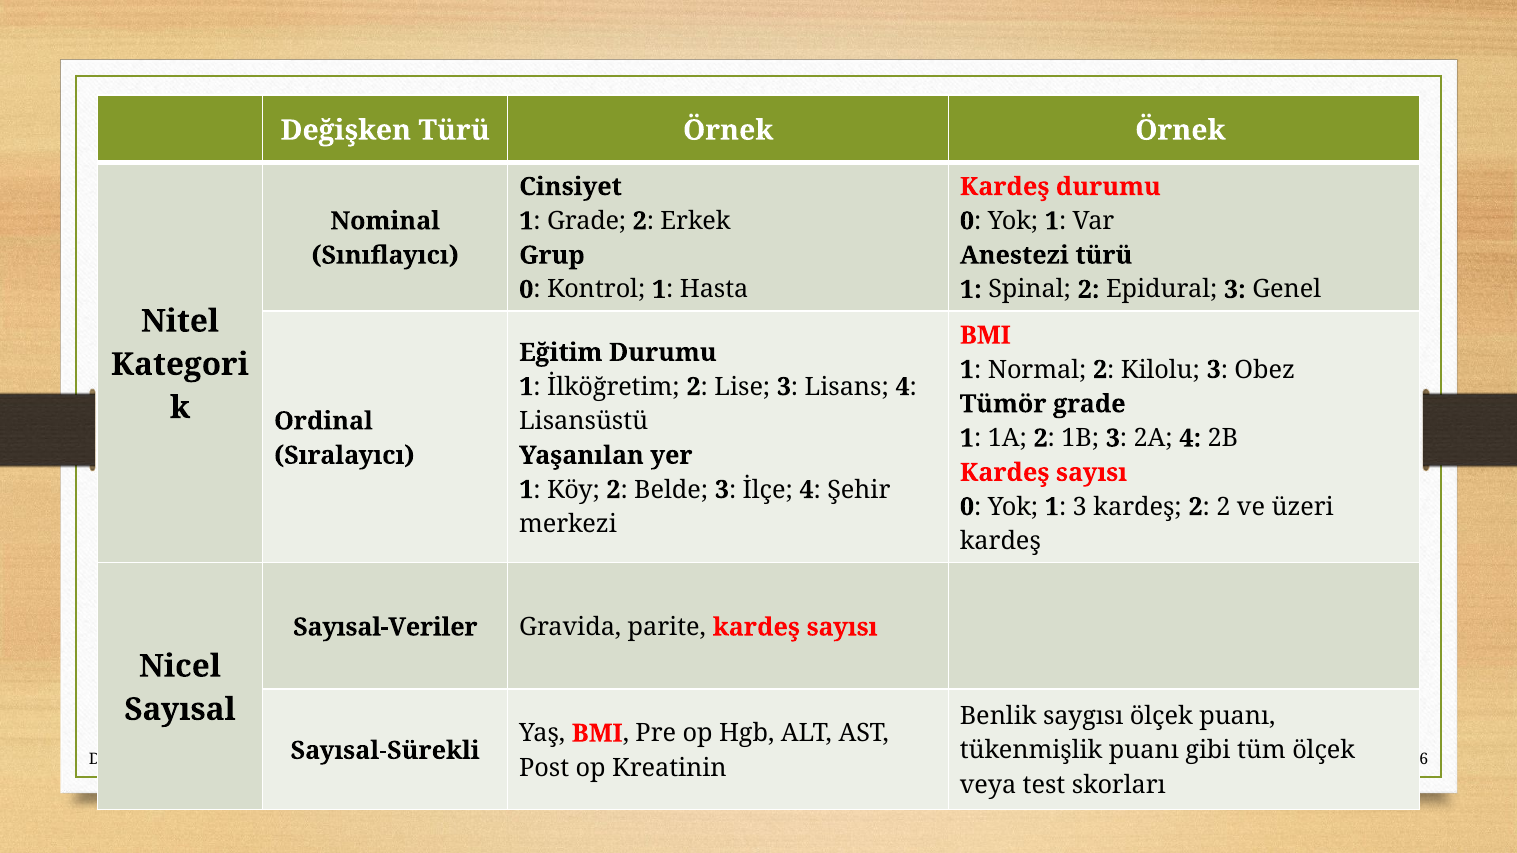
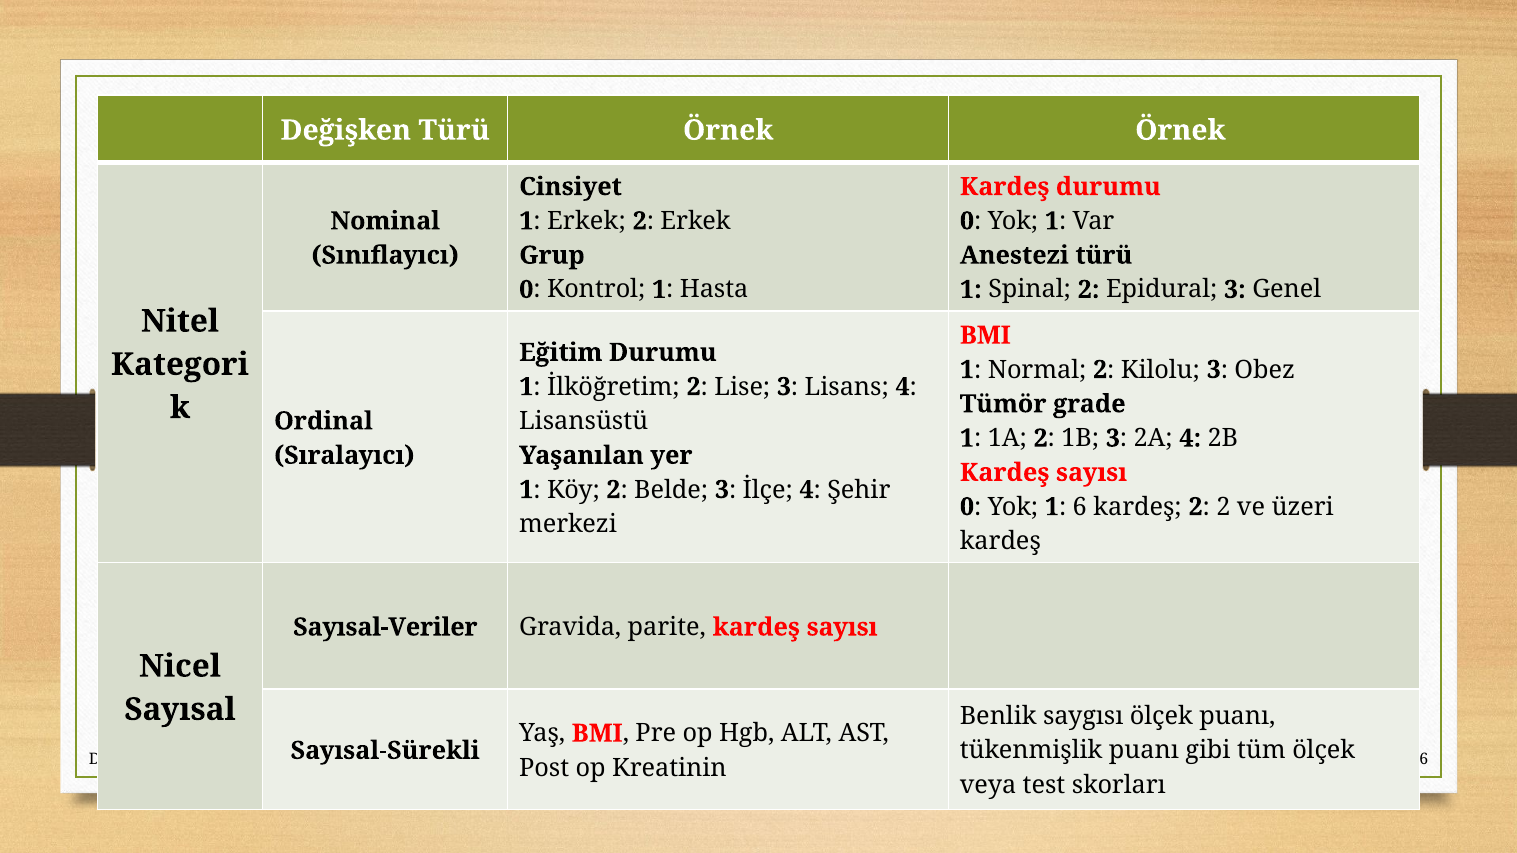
1 Grade: Grade -> Erkek (586, 221)
1 3: 3 -> 6 (1080, 507)
